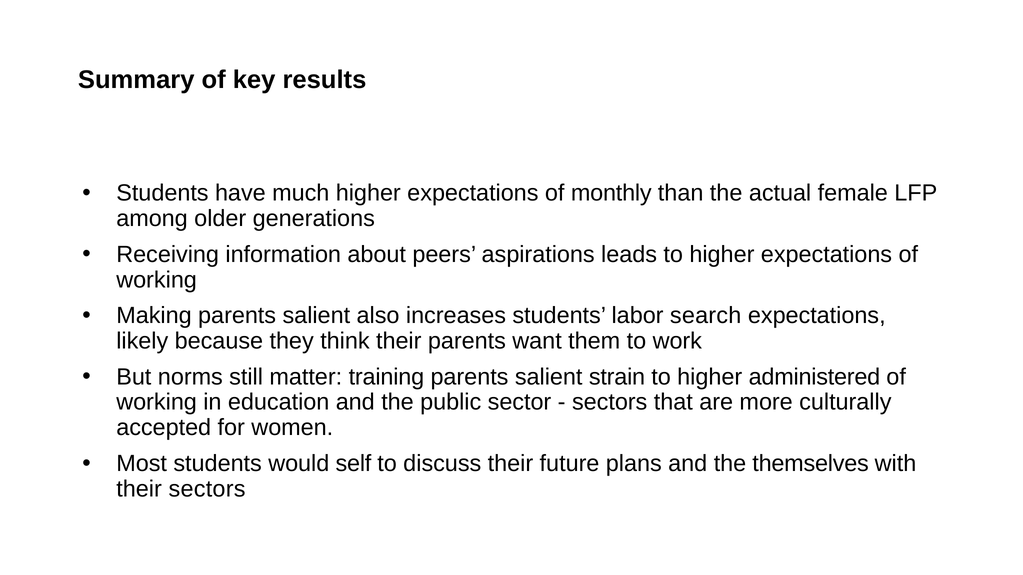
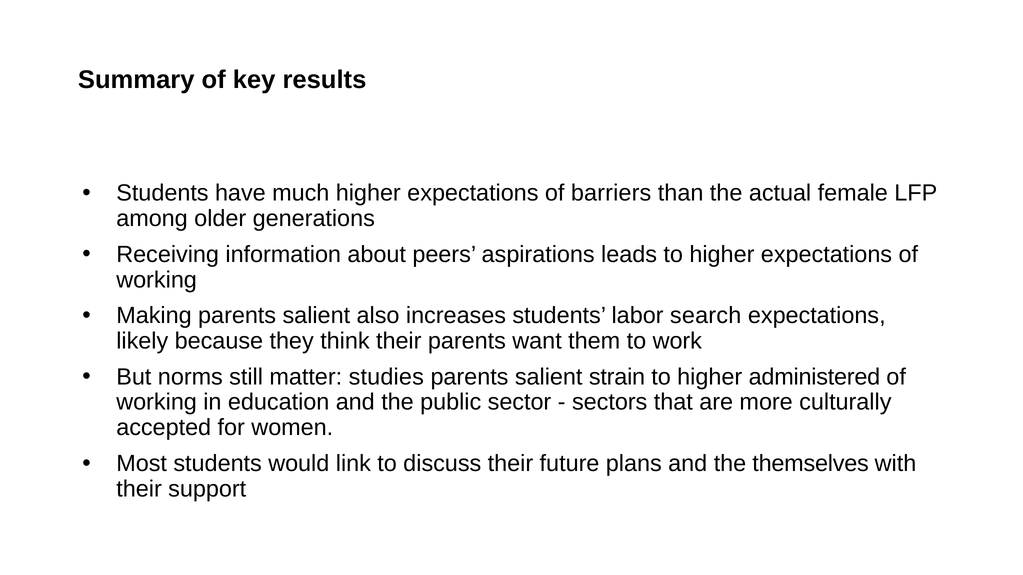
monthly: monthly -> barriers (611, 193)
training: training -> studies (386, 377)
self: self -> link (353, 464)
their sectors: sectors -> support (207, 489)
